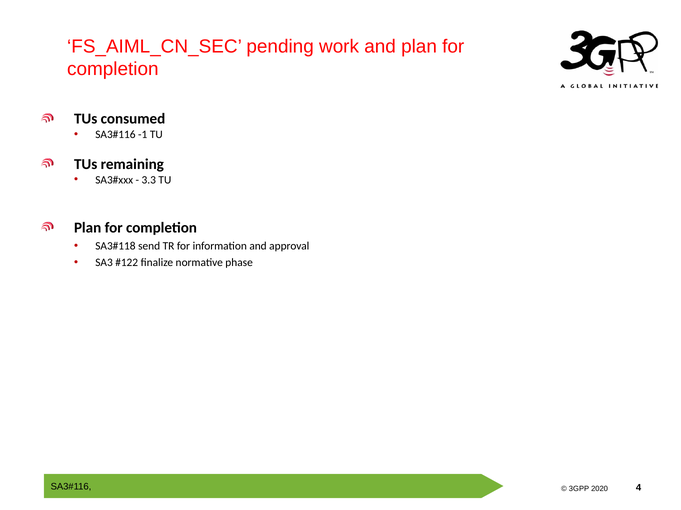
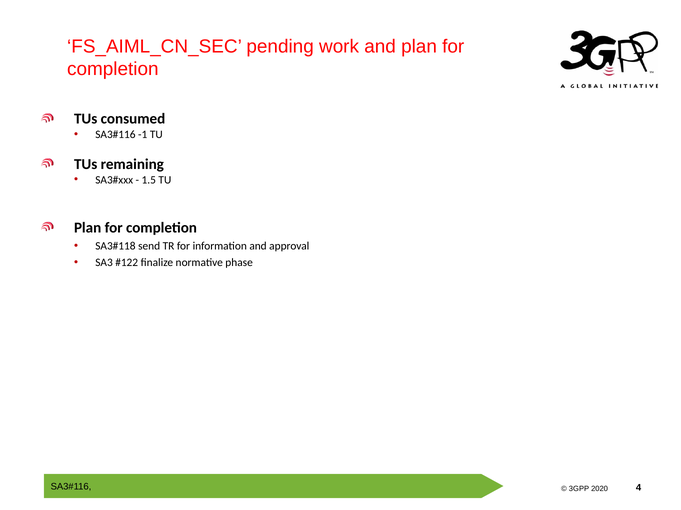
3.3: 3.3 -> 1.5 (149, 180)
